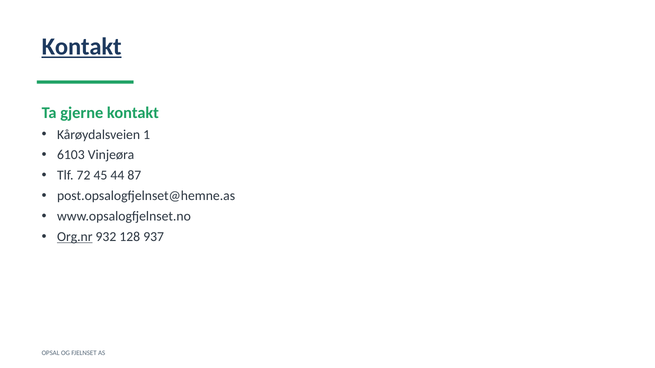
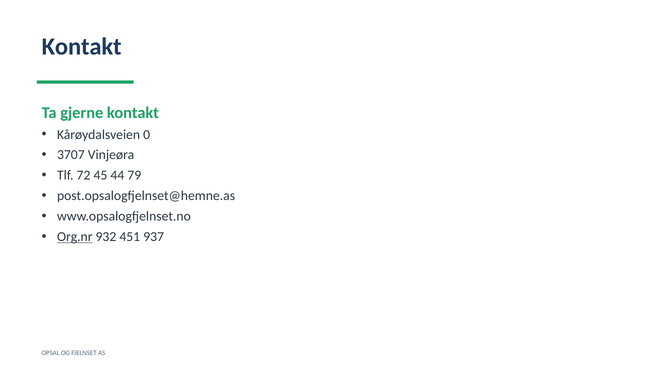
Kontakt underline: present -> none (82, 47)
1: 1 -> 0 (147, 135)
6103: 6103 -> 3707 (71, 155)
87: 87 -> 79 (134, 176)
128: 128 -> 451 (130, 237)
